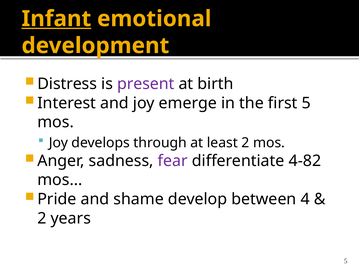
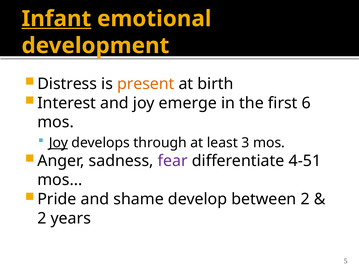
present colour: purple -> orange (146, 84)
first 5: 5 -> 6 (306, 103)
Joy underline: none -> present (58, 143)
least 2: 2 -> 3 (245, 143)
4-82: 4-82 -> 4-51 (305, 161)
between 4: 4 -> 2 (305, 199)
